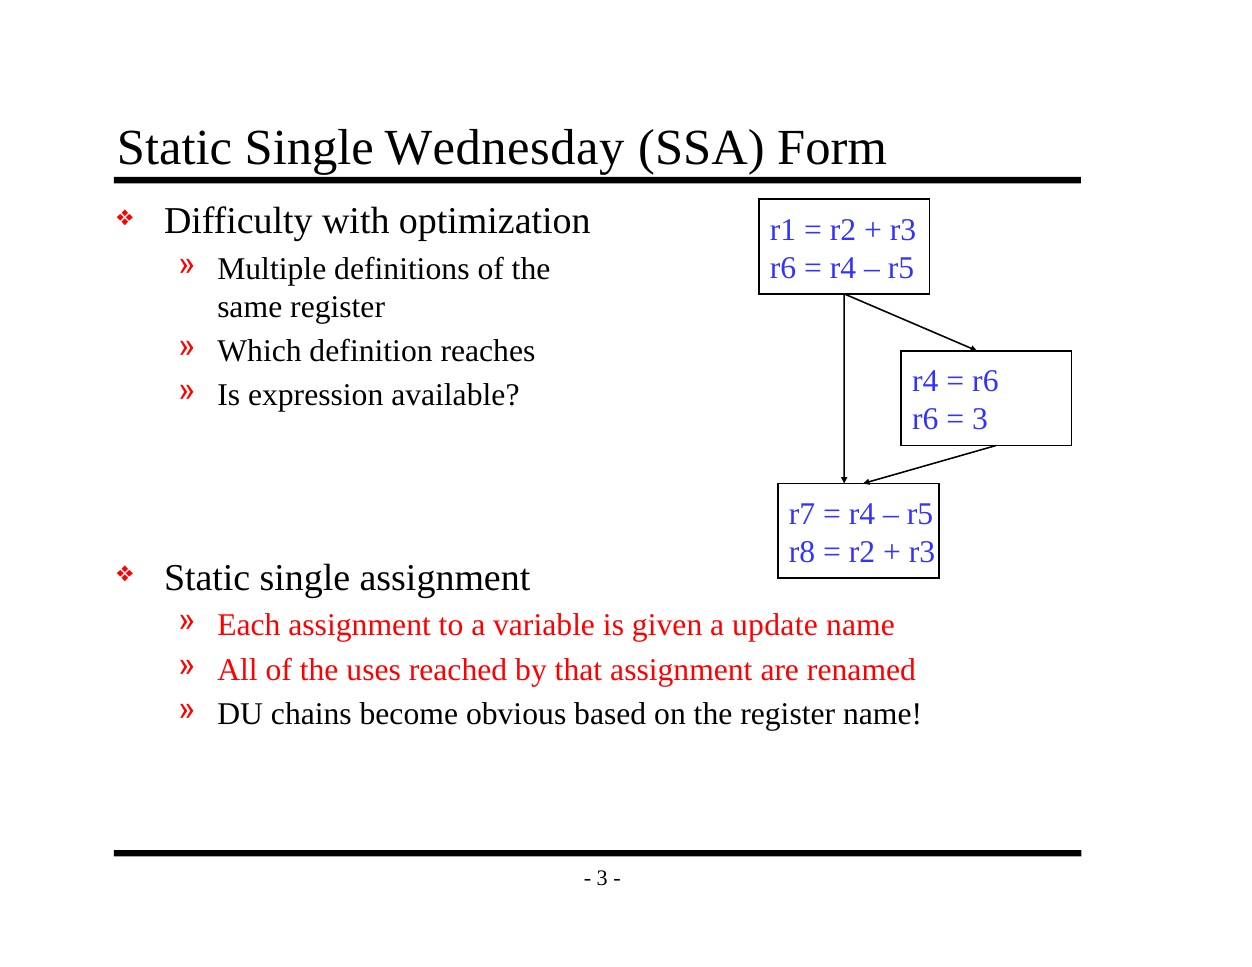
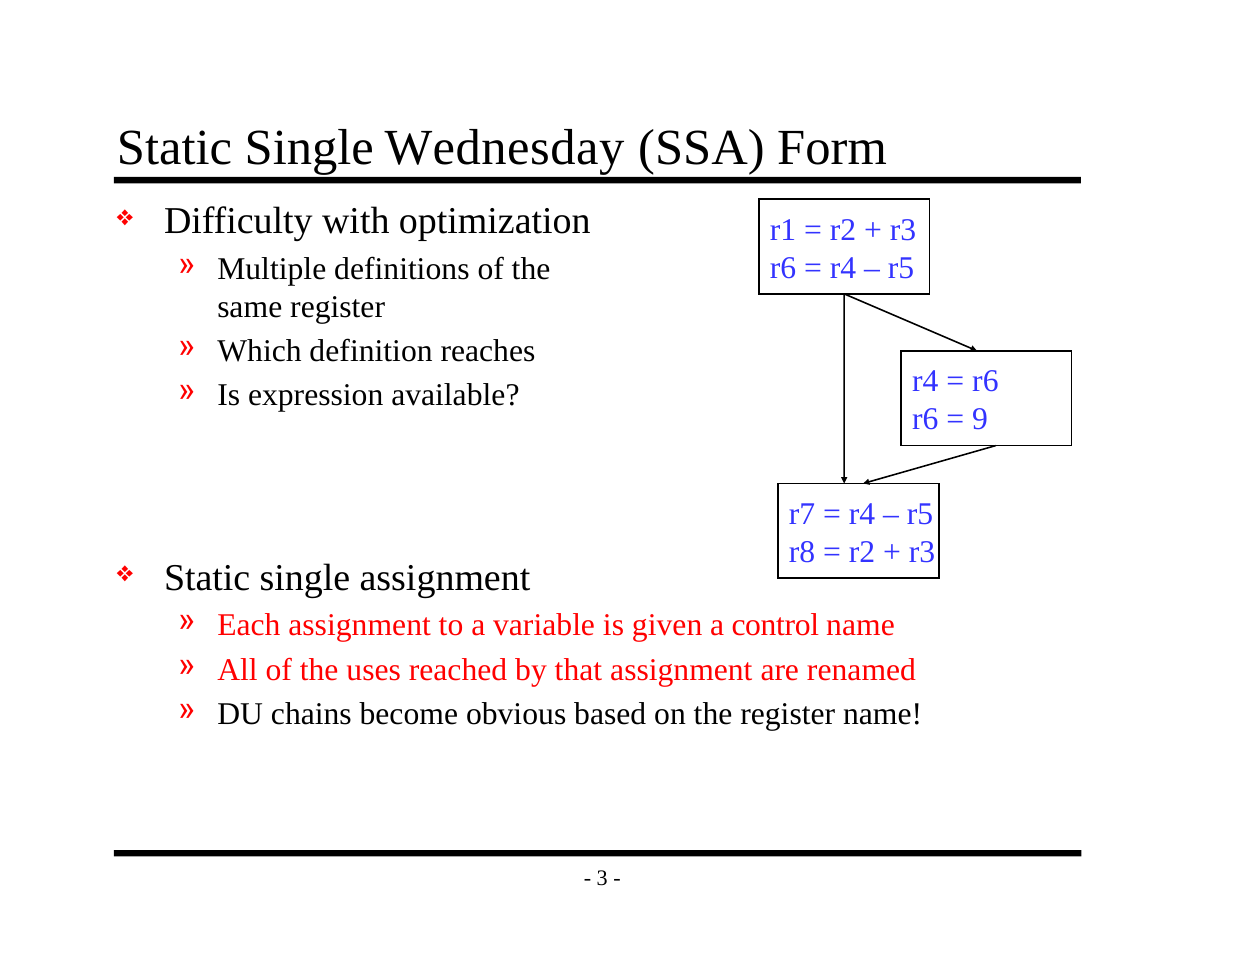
3: 3 -> 9 (980, 420)
update: update -> control (775, 626)
